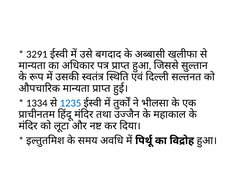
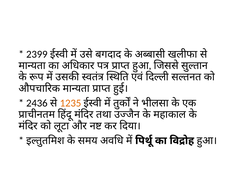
3291: 3291 -> 2399 (37, 54)
1334: 1334 -> 2436 (37, 103)
1235 colour: blue -> orange (71, 103)
